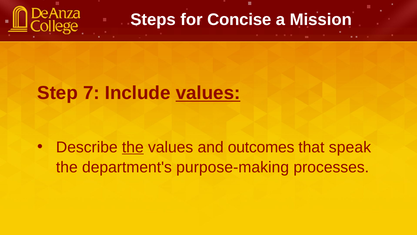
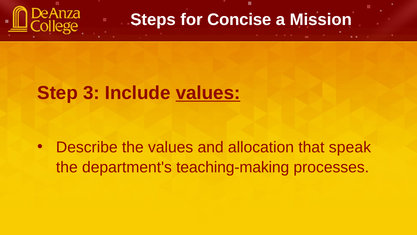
7: 7 -> 3 (91, 93)
the underline: present -> none (133, 147)
outcomes: outcomes -> allocation (261, 147)
purpose-making: purpose-making -> teaching-making (233, 167)
